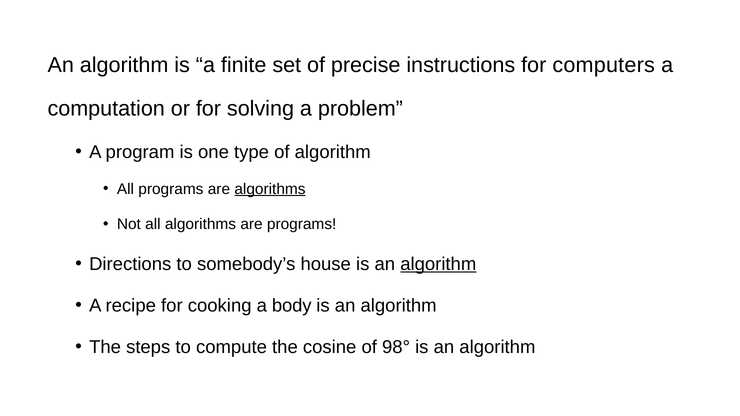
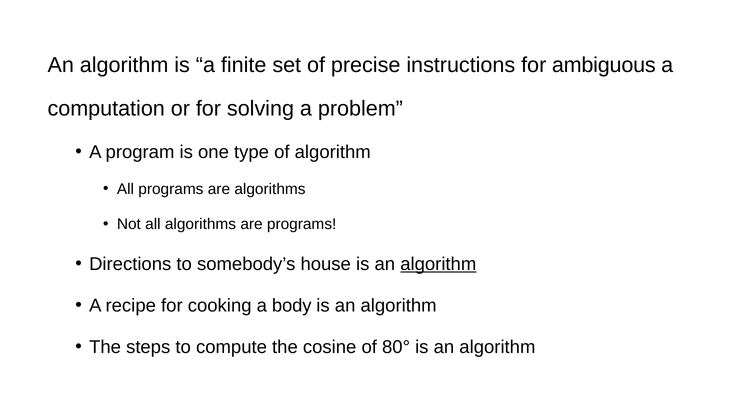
computers: computers -> ambiguous (604, 65)
algorithms underline: present -> none (270, 189)
98°: 98° -> 80° (396, 348)
